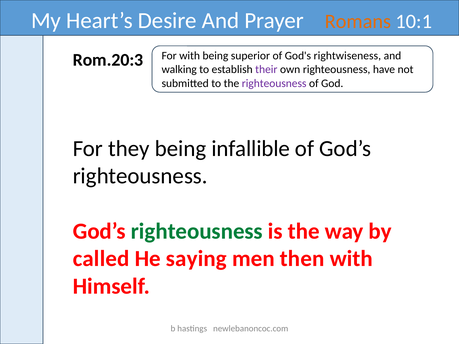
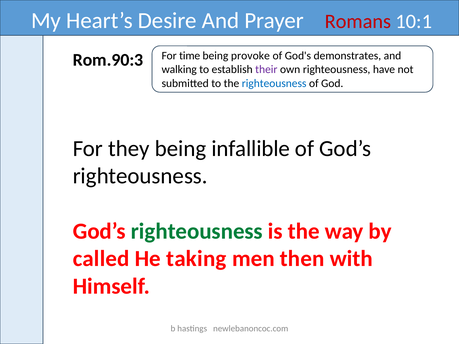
Romans colour: orange -> red (358, 21)
For with: with -> time (190, 56)
superior: superior -> provoke (250, 56)
rightwiseness: rightwiseness -> demonstrates (347, 56)
Rom.20:3: Rom.20:3 -> Rom.90:3 (108, 60)
righteousness colour: purple -> blue (274, 83)
saying: saying -> taking (196, 259)
